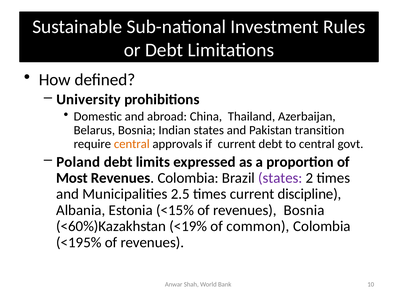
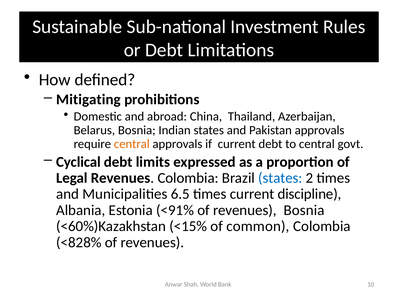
University: University -> Mitigating (89, 100)
Pakistan transition: transition -> approvals (320, 130)
Poland: Poland -> Cyclical (78, 162)
Most: Most -> Legal (72, 178)
states colour: purple -> blue (280, 178)
2.5: 2.5 -> 6.5 (180, 194)
<15%: <15% -> <91% (175, 211)
<19%: <19% -> <15% (188, 227)
<195%: <195% -> <828% (79, 243)
